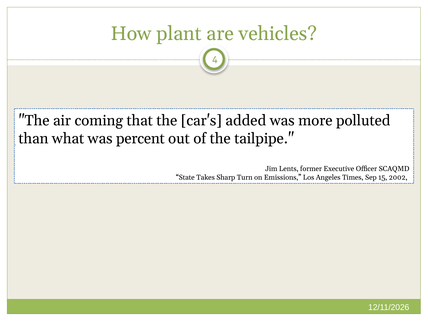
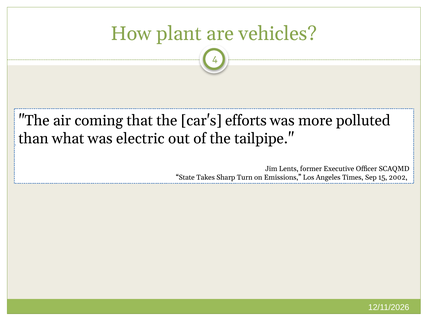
added: added -> efforts (246, 121)
percent: percent -> electric (140, 138)
